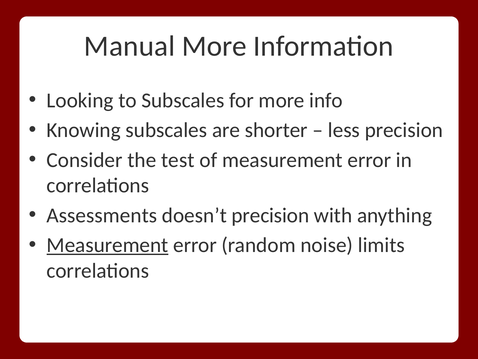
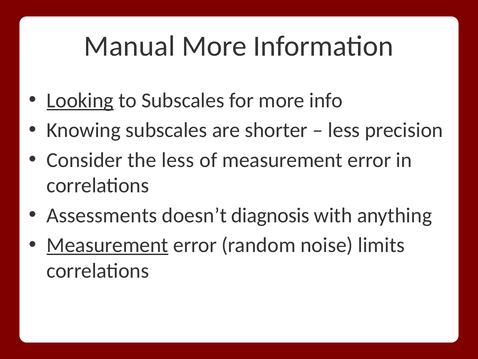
Looking underline: none -> present (80, 100)
the test: test -> less (178, 160)
doesn’t precision: precision -> diagnosis (270, 215)
